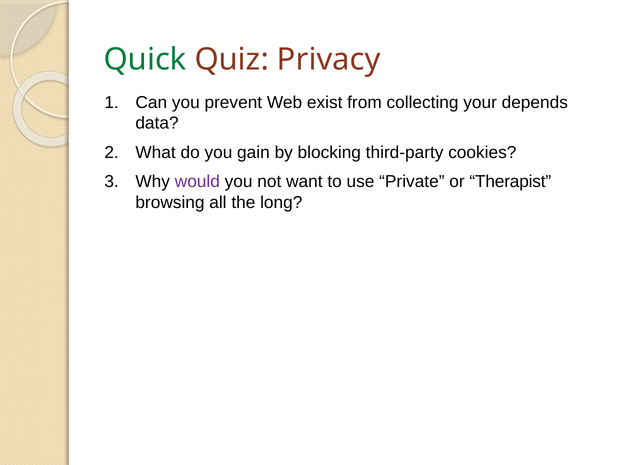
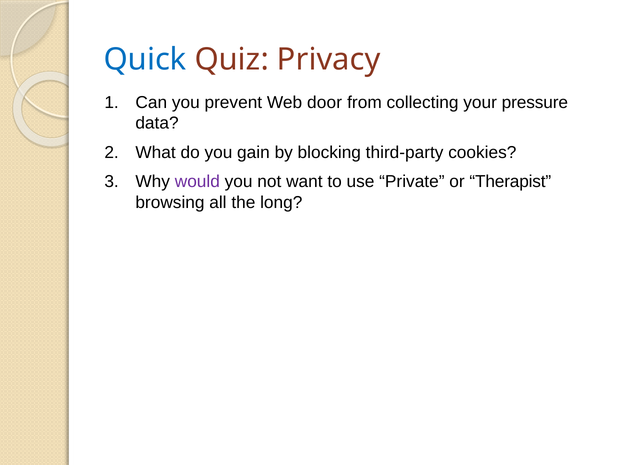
Quick colour: green -> blue (145, 60)
exist: exist -> door (325, 103)
depends: depends -> pressure (535, 103)
